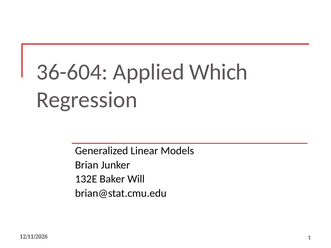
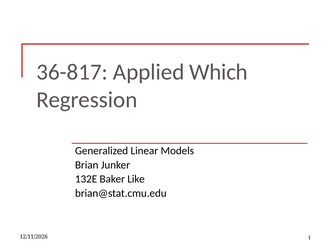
36-604: 36-604 -> 36-817 (72, 72)
Will: Will -> Like (136, 179)
